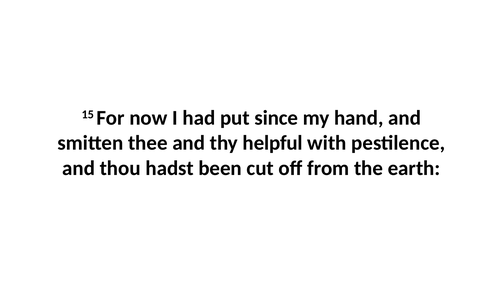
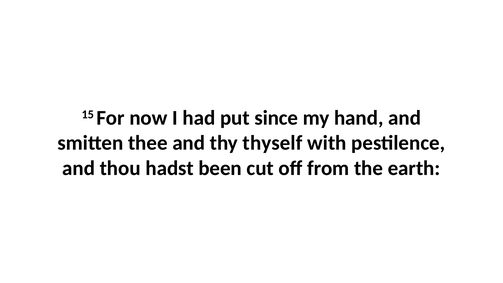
helpful: helpful -> thyself (273, 143)
